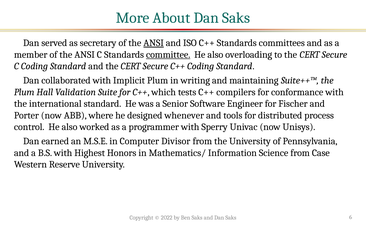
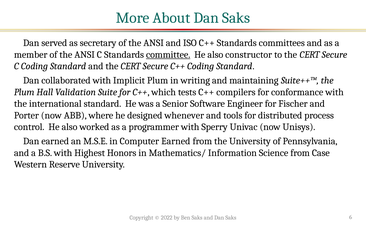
ANSI underline: present -> none (154, 43)
overloading: overloading -> constructor (249, 55)
Computer Divisor: Divisor -> Earned (176, 142)
